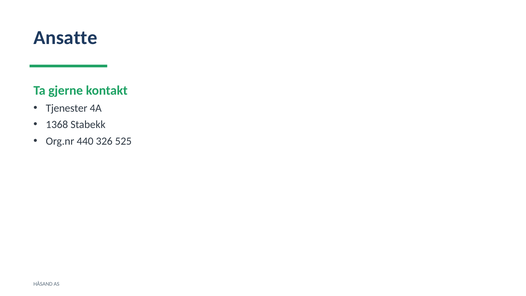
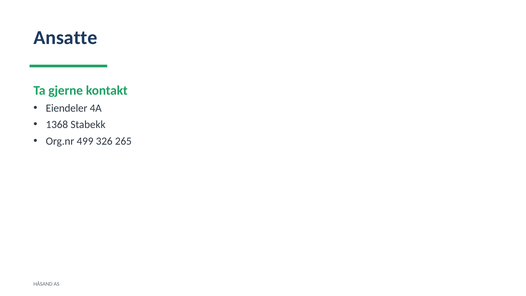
Tjenester: Tjenester -> Eiendeler (67, 108)
440: 440 -> 499 (85, 141)
525: 525 -> 265 (123, 141)
